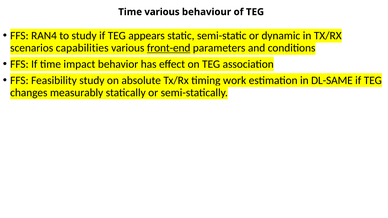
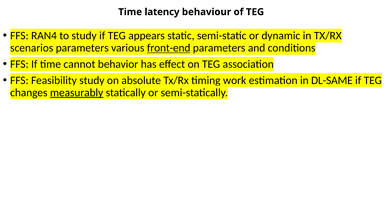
Time various: various -> latency (162, 12)
scenarios capabilities: capabilities -> parameters (82, 48)
impact: impact -> cannot (79, 64)
measurably underline: none -> present (77, 93)
